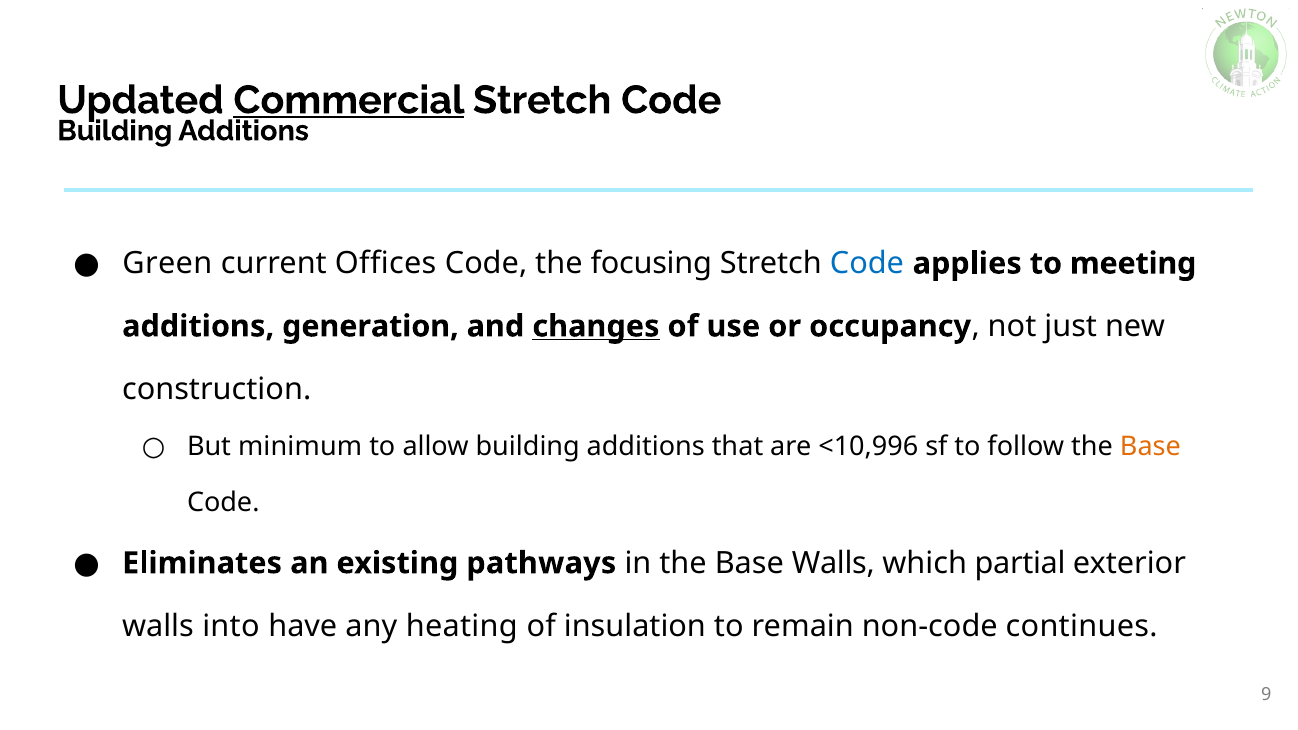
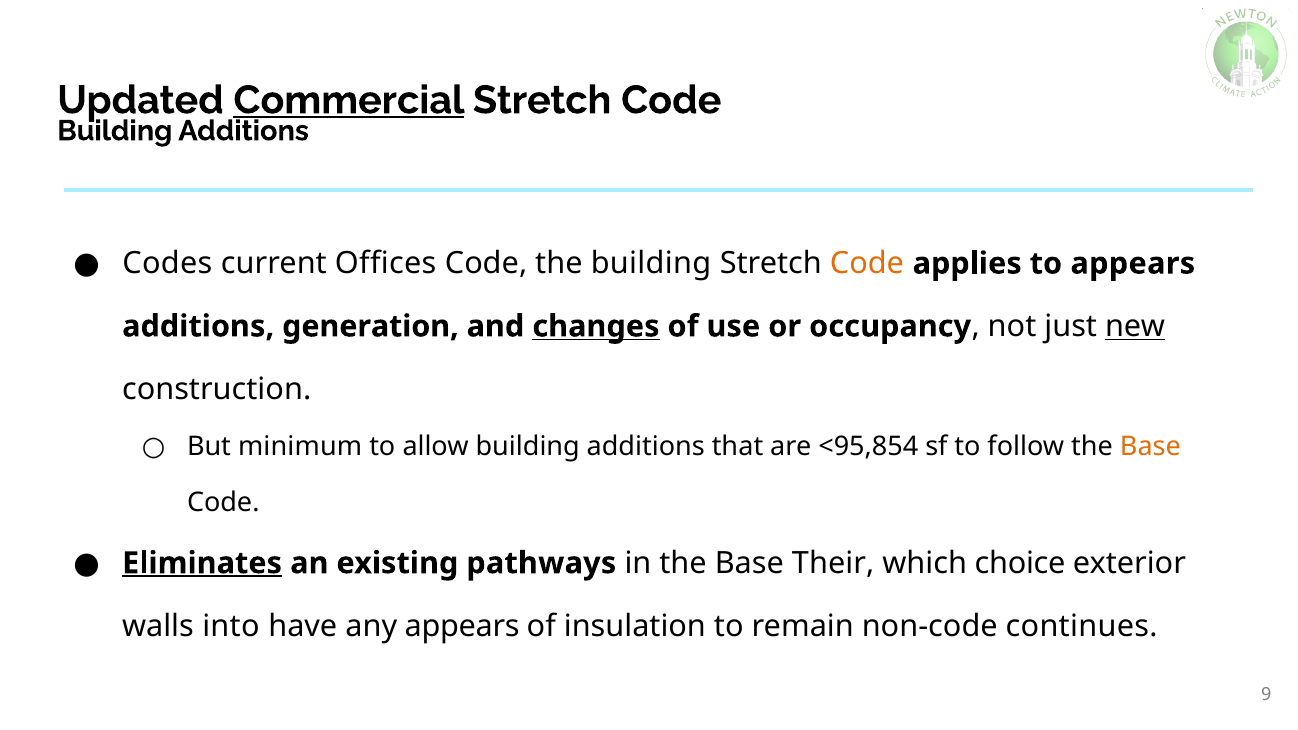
Green: Green -> Codes (167, 264)
the focusing: focusing -> building (651, 264)
Code colour: blue -> orange (867, 264)
to meeting: meeting -> appears (1133, 264)
new underline: none -> present (1135, 326)
<10,996: <10,996 -> <95,854 (868, 447)
Eliminates underline: none -> present (202, 563)
Base Walls: Walls -> Their (833, 563)
partial: partial -> choice (1020, 563)
any heating: heating -> appears (462, 626)
